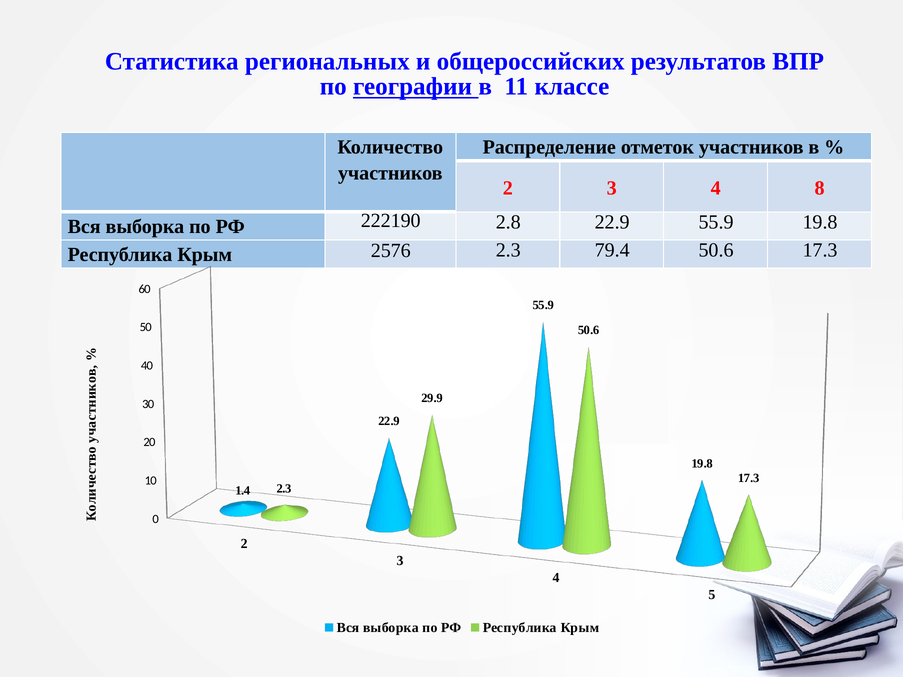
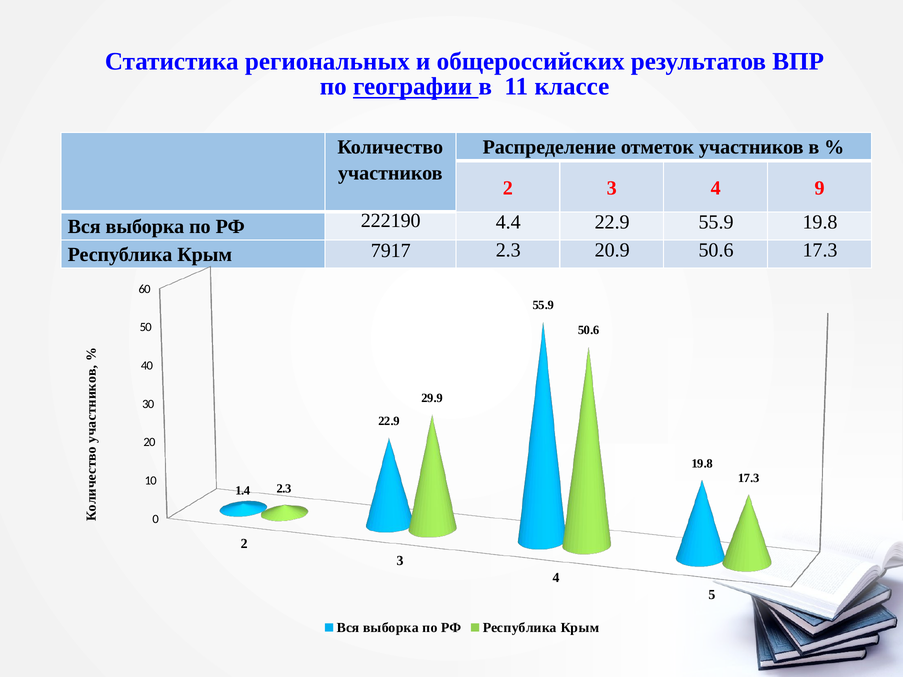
8: 8 -> 9 (820, 188)
2.8: 2.8 -> 4.4 (508, 222)
2576: 2576 -> 7917 (391, 251)
79.4: 79.4 -> 20.9 (612, 250)
